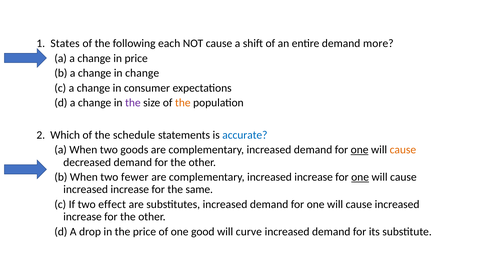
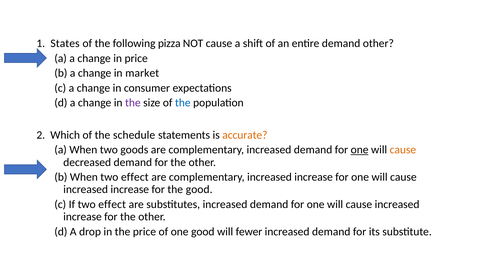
each: each -> pizza (169, 43)
demand more: more -> other (378, 43)
in change: change -> market (142, 73)
the colour: orange -> blue (183, 103)
accurate colour: blue -> orange (245, 135)
When two fewer: fewer -> effect (135, 177)
one underline: present -> none (360, 177)
the same: same -> good (199, 189)
curve: curve -> fewer (249, 231)
